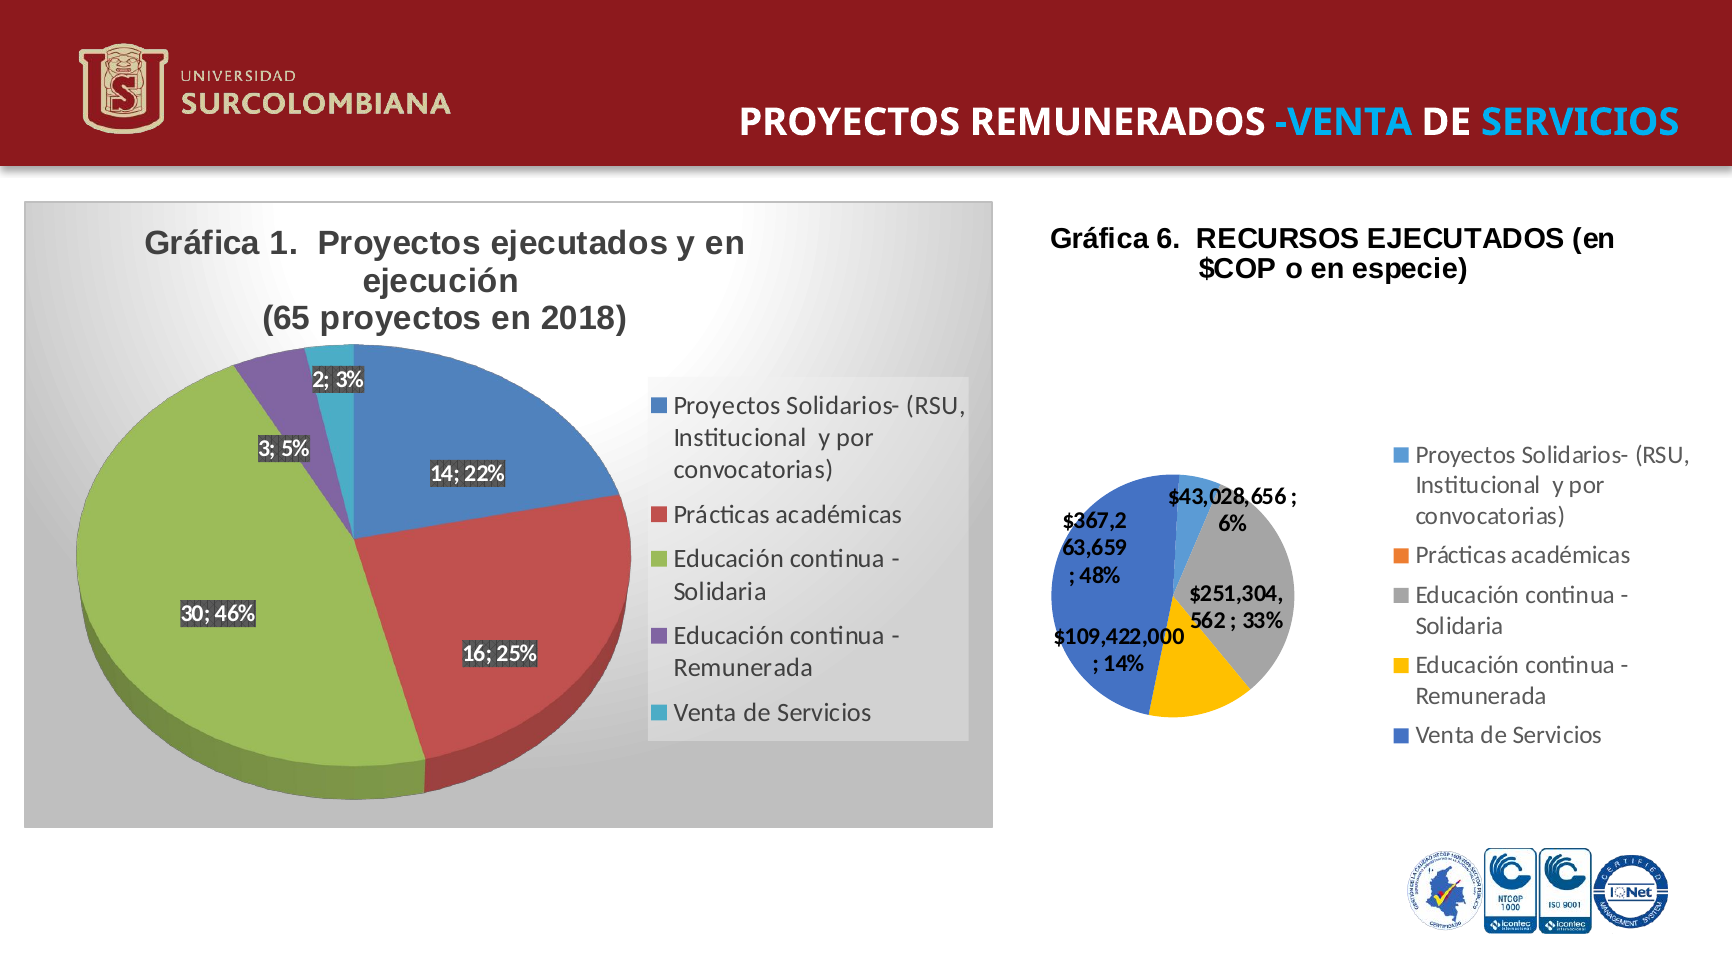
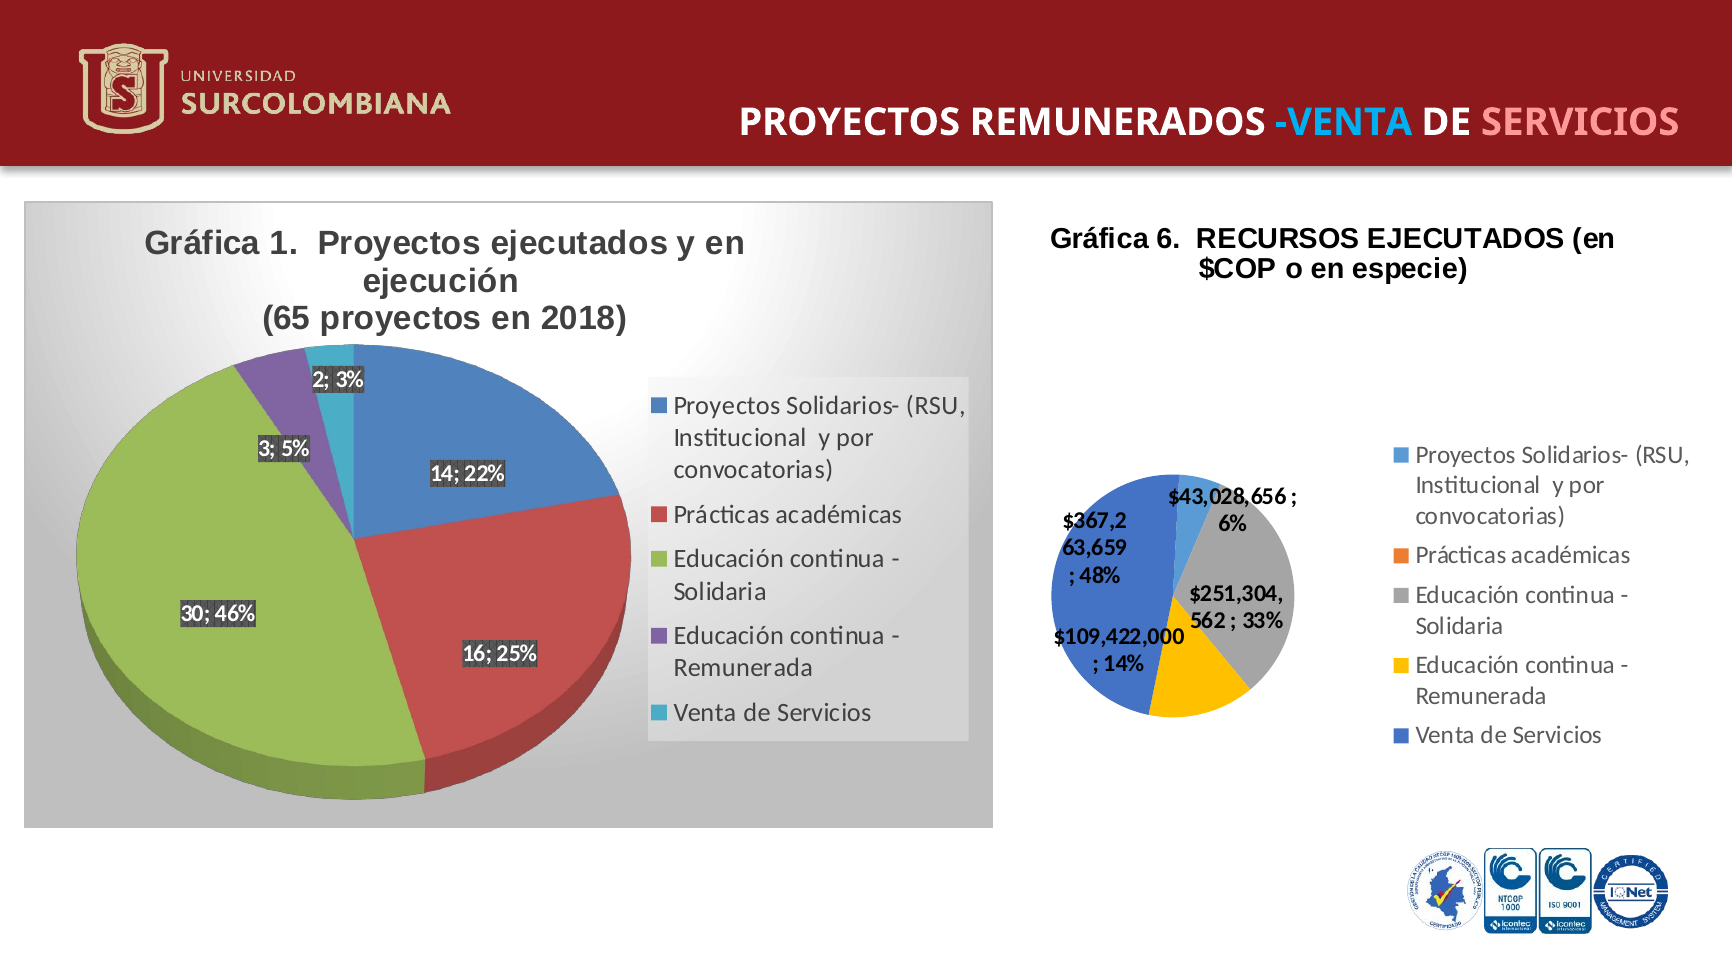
SERVICIOS colour: light blue -> pink (1580, 122)
